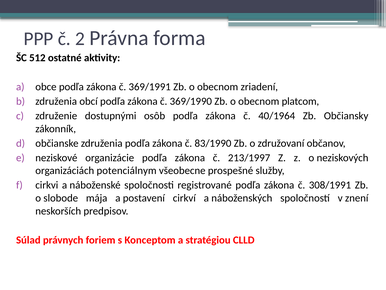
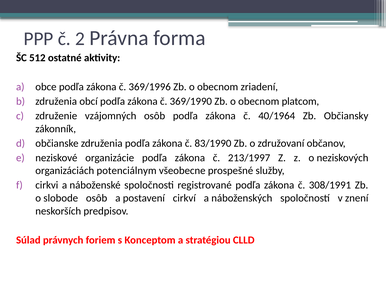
369/1991: 369/1991 -> 369/1996 (150, 87)
dostupnými: dostupnými -> vzájomných (111, 116)
slobode mája: mája -> osôb (97, 198)
